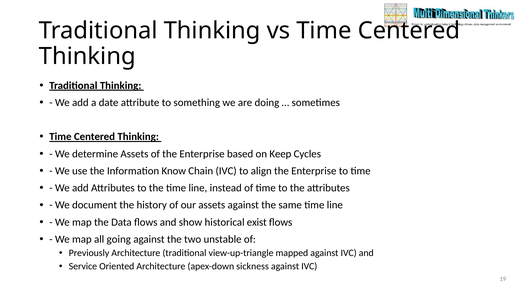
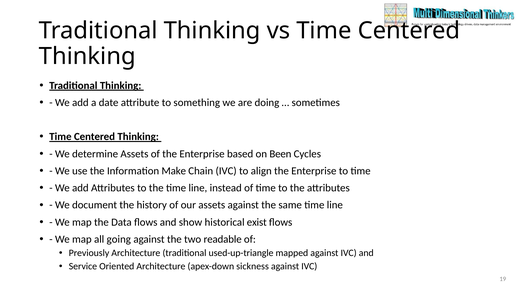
Keep: Keep -> Been (280, 154)
Know: Know -> Make (174, 171)
unstable: unstable -> readable (223, 239)
view-up-triangle: view-up-triangle -> used-up-triangle (241, 253)
